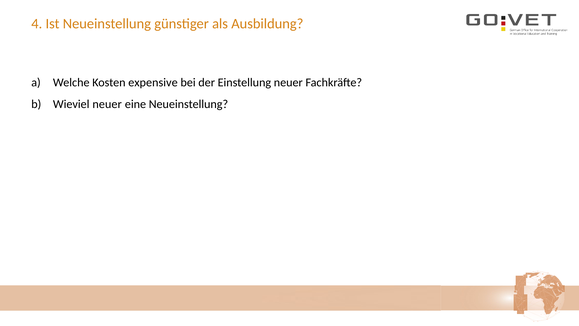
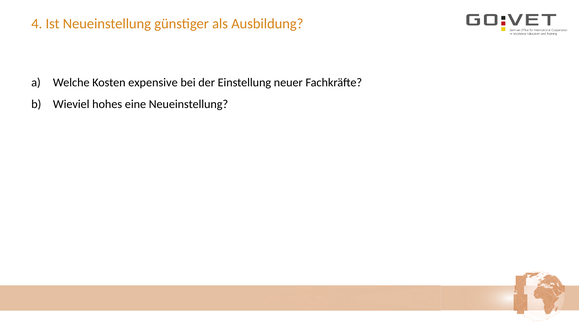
Wieviel neuer: neuer -> hohes (107, 104)
